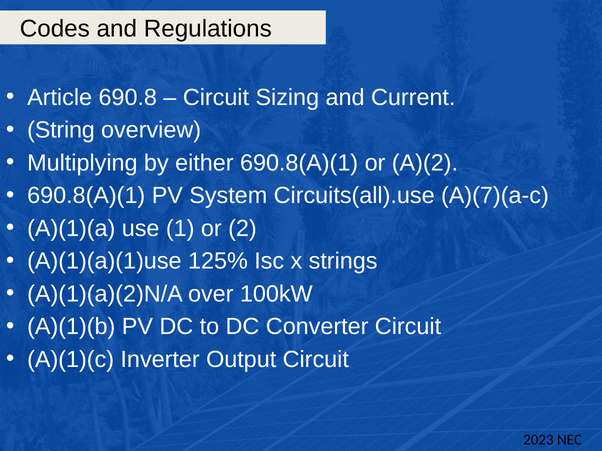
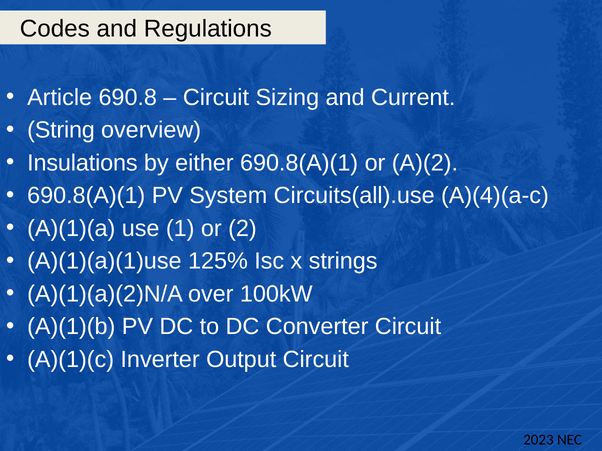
Multiplying: Multiplying -> Insulations (82, 163)
A)(7)(a-c: A)(7)(a-c -> A)(4)(a-c (495, 196)
